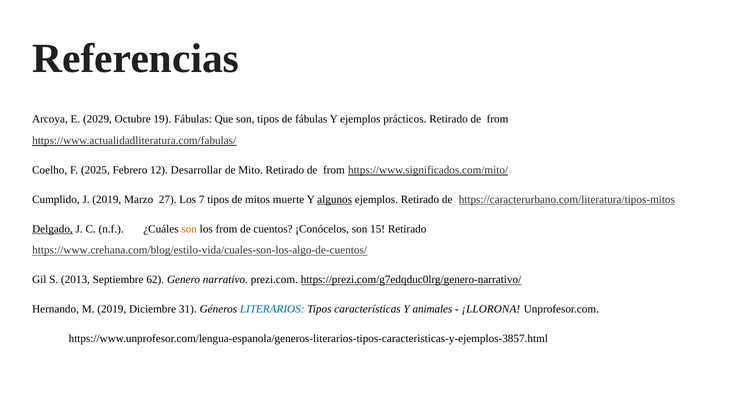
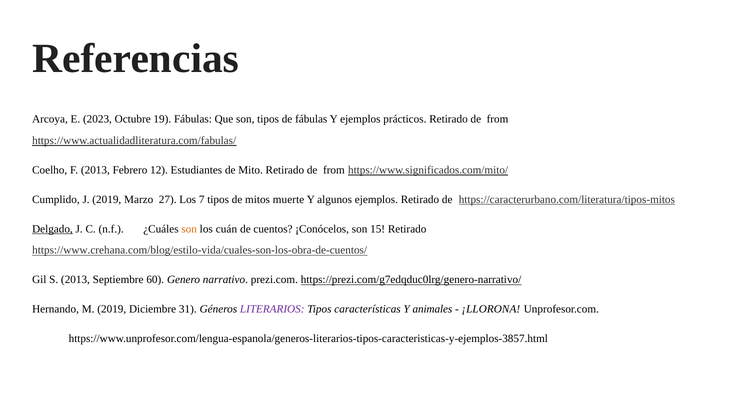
2029: 2029 -> 2023 (97, 119)
F 2025: 2025 -> 2013 (95, 170)
Desarrollar: Desarrollar -> Estudiantes (196, 170)
algunos underline: present -> none (335, 200)
los from: from -> cuán (226, 229)
https://www.crehana.com/blog/estilo-vida/cuales-son-los-algo-de-cuentos/: https://www.crehana.com/blog/estilo-vida/cuales-son-los-algo-de-cuentos/ -> https://www.crehana.com/blog/estilo-vida/cuales-son-los-obra-de-cuentos/ (200, 251)
62: 62 -> 60 (155, 280)
LITERARIOS colour: blue -> purple (272, 310)
